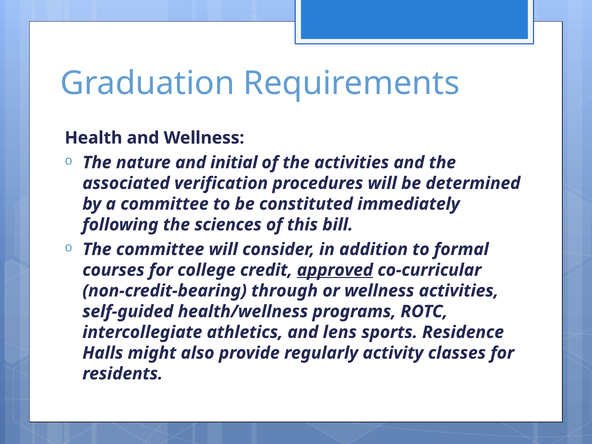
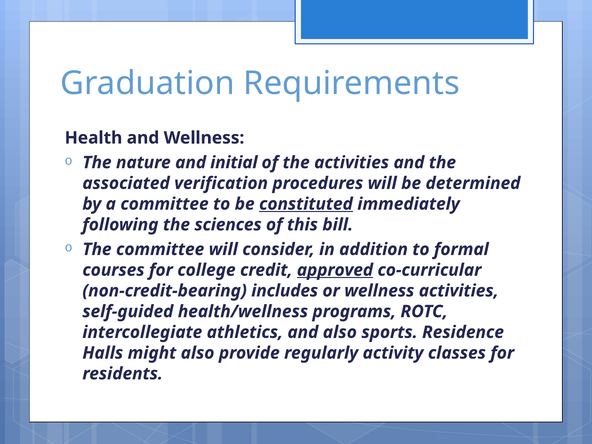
constituted underline: none -> present (306, 204)
through: through -> includes (285, 291)
and lens: lens -> also (340, 332)
